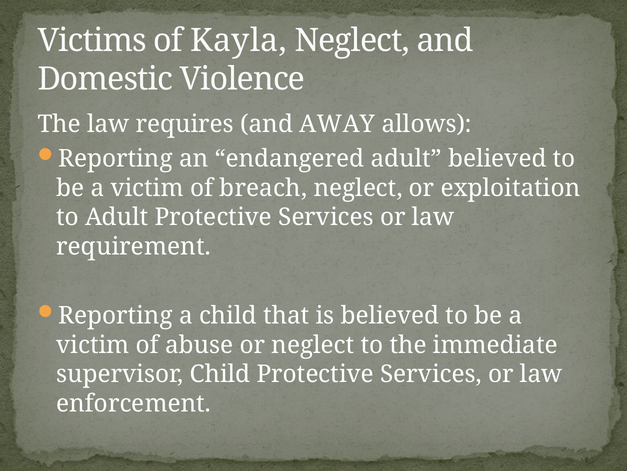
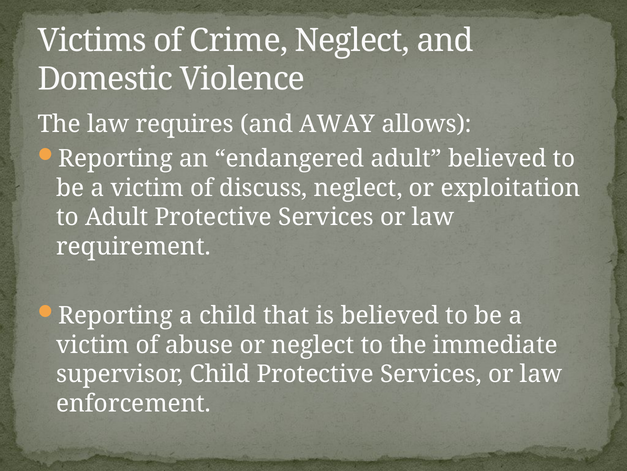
Kayla: Kayla -> Crime (239, 40)
breach: breach -> discuss (263, 188)
